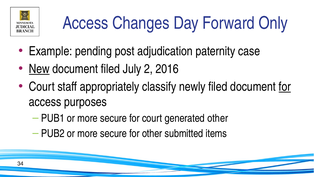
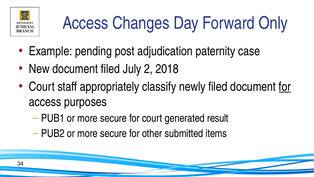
New underline: present -> none (39, 69)
2016: 2016 -> 2018 (167, 69)
generated other: other -> result (218, 118)
